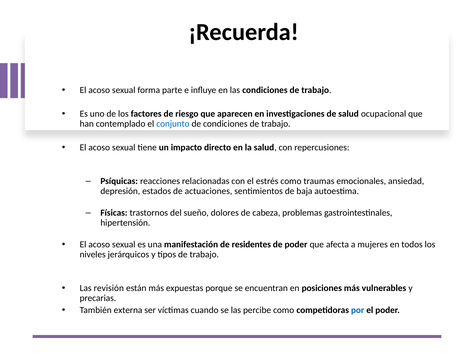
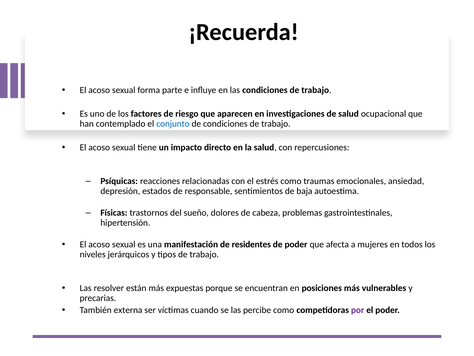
actuaciones: actuaciones -> responsable (208, 191)
revisión: revisión -> resolver (109, 288)
por colour: blue -> purple (358, 310)
